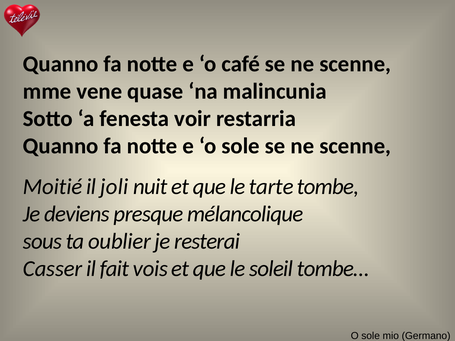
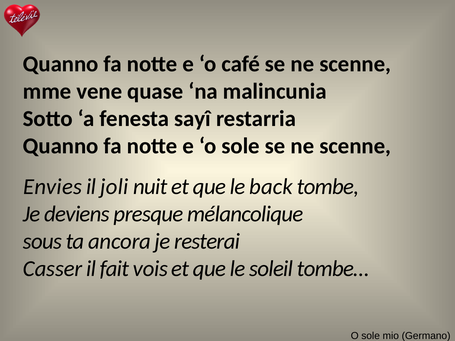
voir: voir -> sayî (193, 119)
Moitié: Moitié -> Envies (52, 187)
tarte: tarte -> back (271, 187)
oublier: oublier -> ancora (120, 241)
